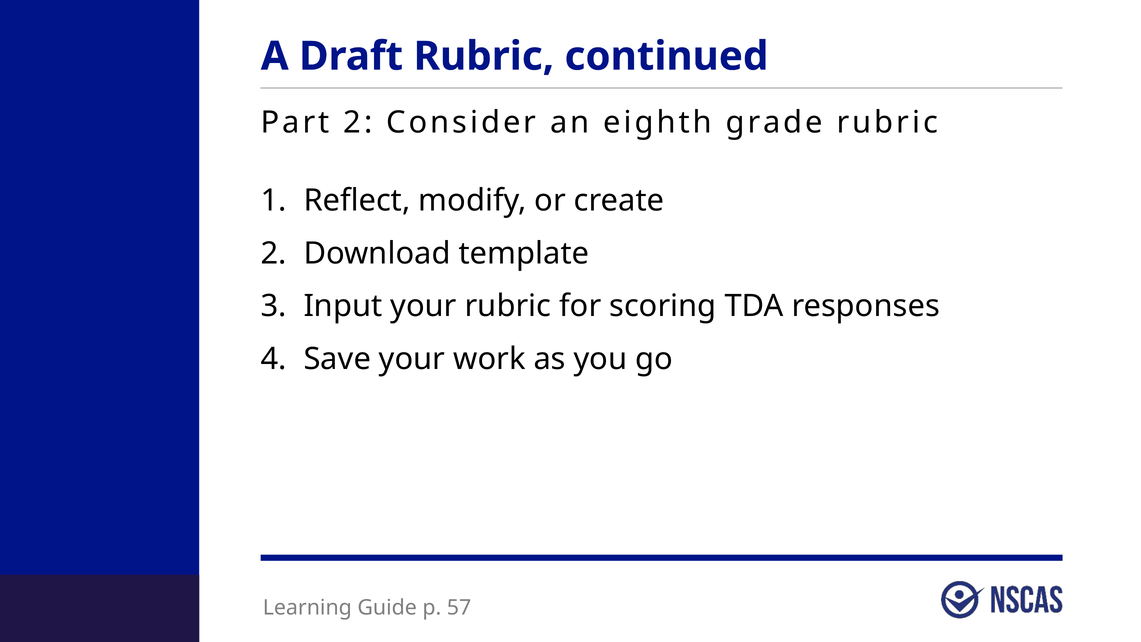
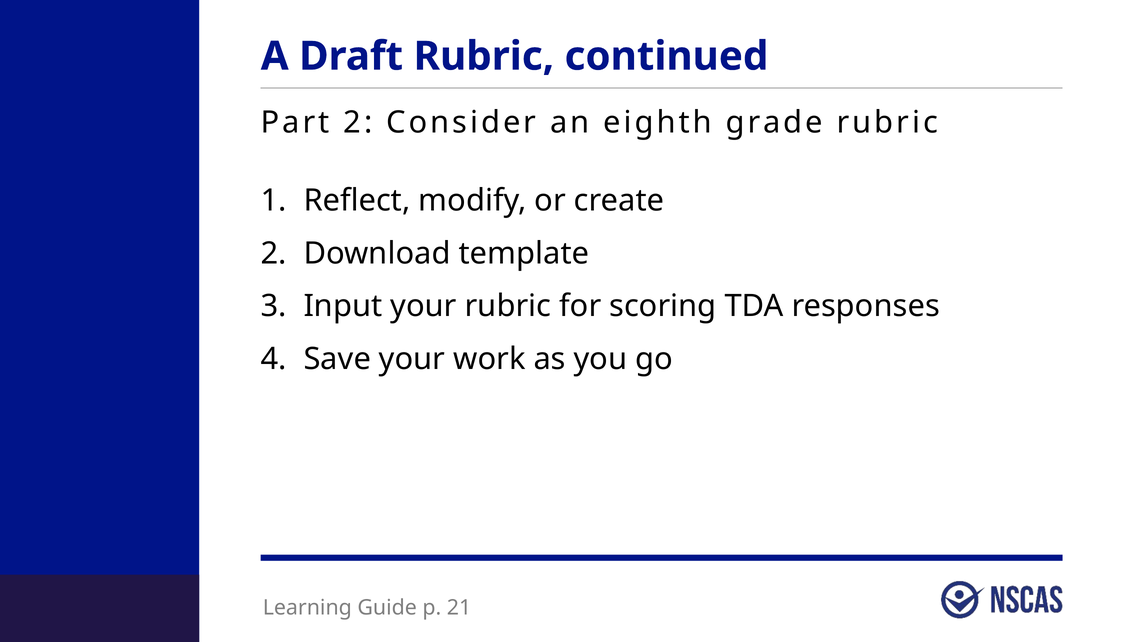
57: 57 -> 21 (459, 607)
